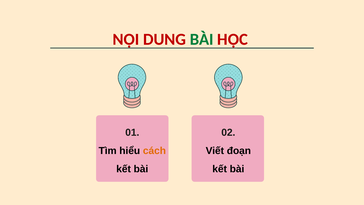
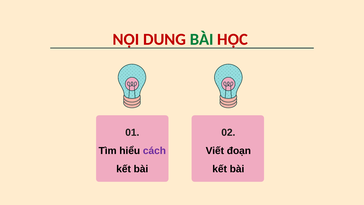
cách colour: orange -> purple (154, 151)
